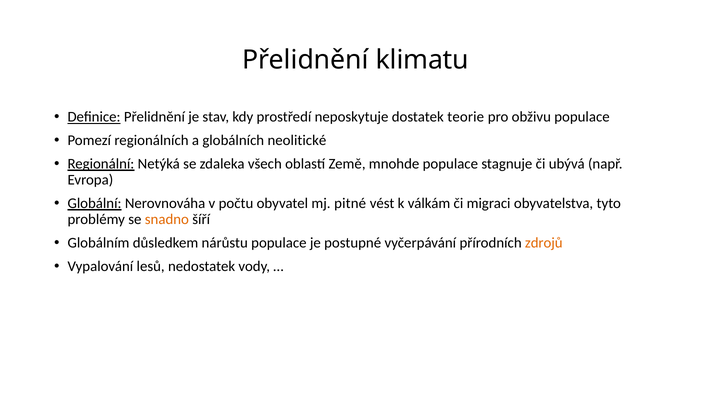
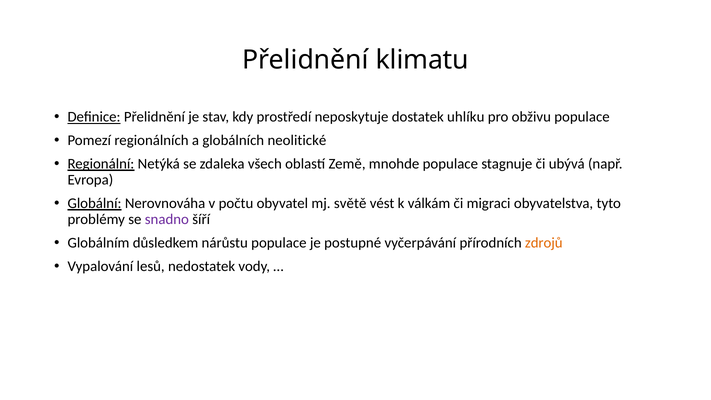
teorie: teorie -> uhlíku (466, 117)
pitné: pitné -> světě (350, 203)
snadno colour: orange -> purple (167, 219)
